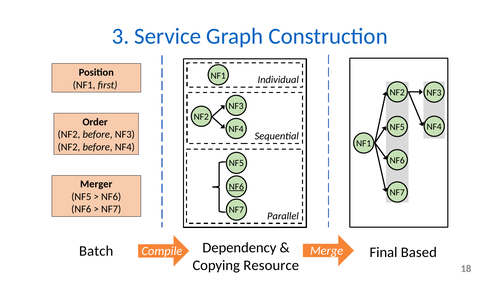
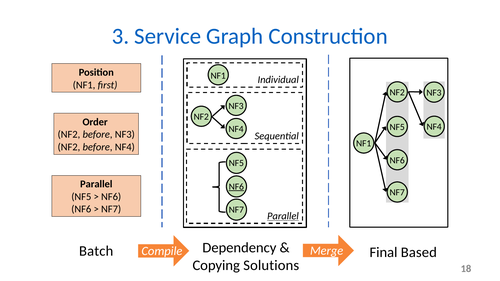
Merger: Merger -> Parallel (96, 184)
Parallel underline: none -> present (283, 216)
Resource: Resource -> Solutions (271, 266)
